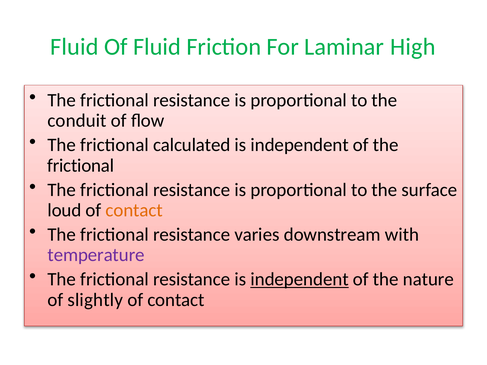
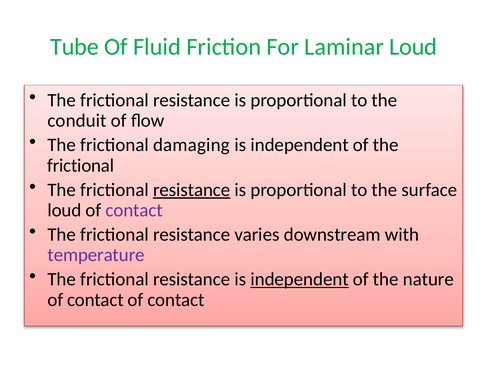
Fluid: Fluid -> Tube (74, 47)
Laminar High: High -> Loud (413, 47)
calculated: calculated -> damaging (192, 145)
resistance underline: none -> present (192, 190)
contact colour: orange -> purple (134, 210)
slightly: slightly -> contact (95, 300)
